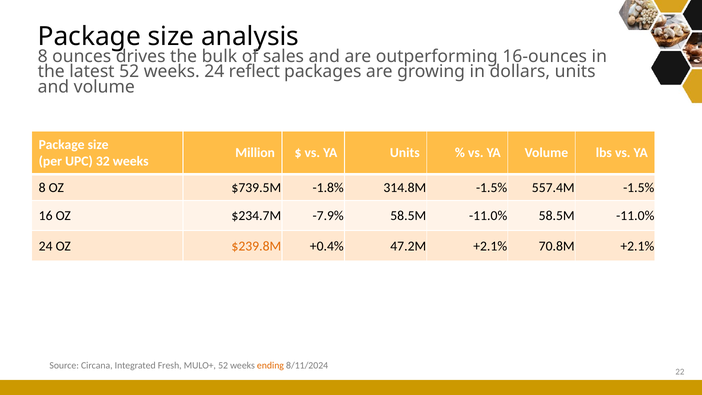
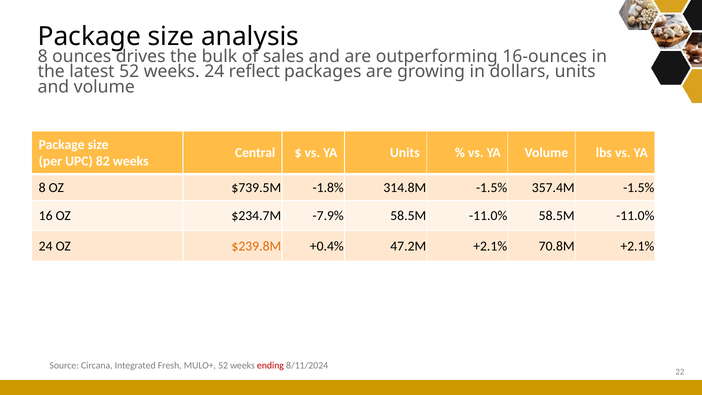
Million: Million -> Central (255, 153)
32: 32 -> 82 (103, 161)
557.4M: 557.4M -> 357.4M (553, 188)
ending colour: orange -> red (270, 365)
